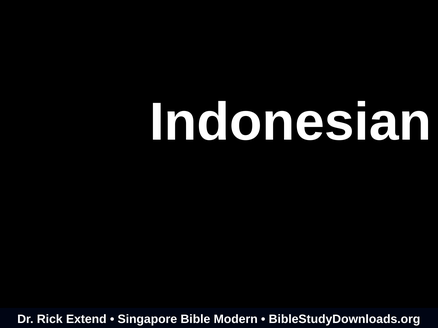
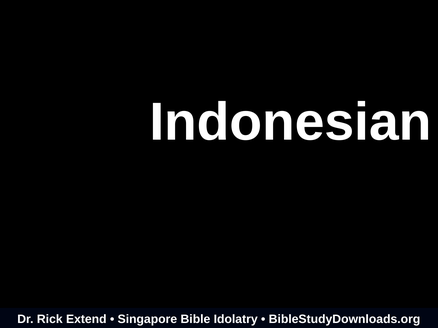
Modern: Modern -> Idolatry (236, 320)
